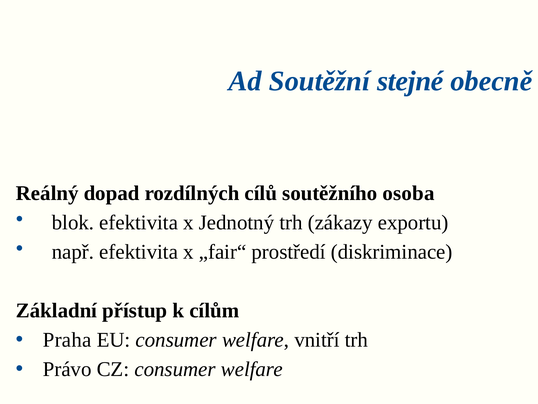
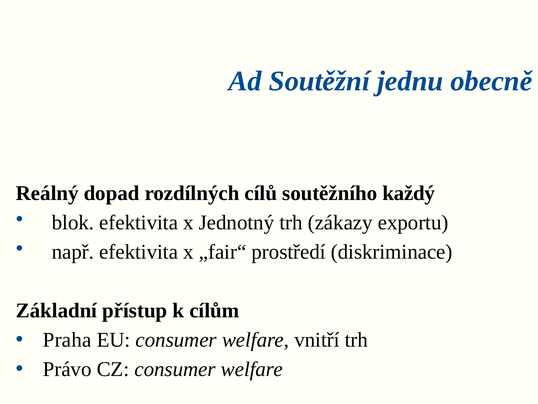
stejné: stejné -> jednu (410, 81)
osoba: osoba -> každý (409, 193)
